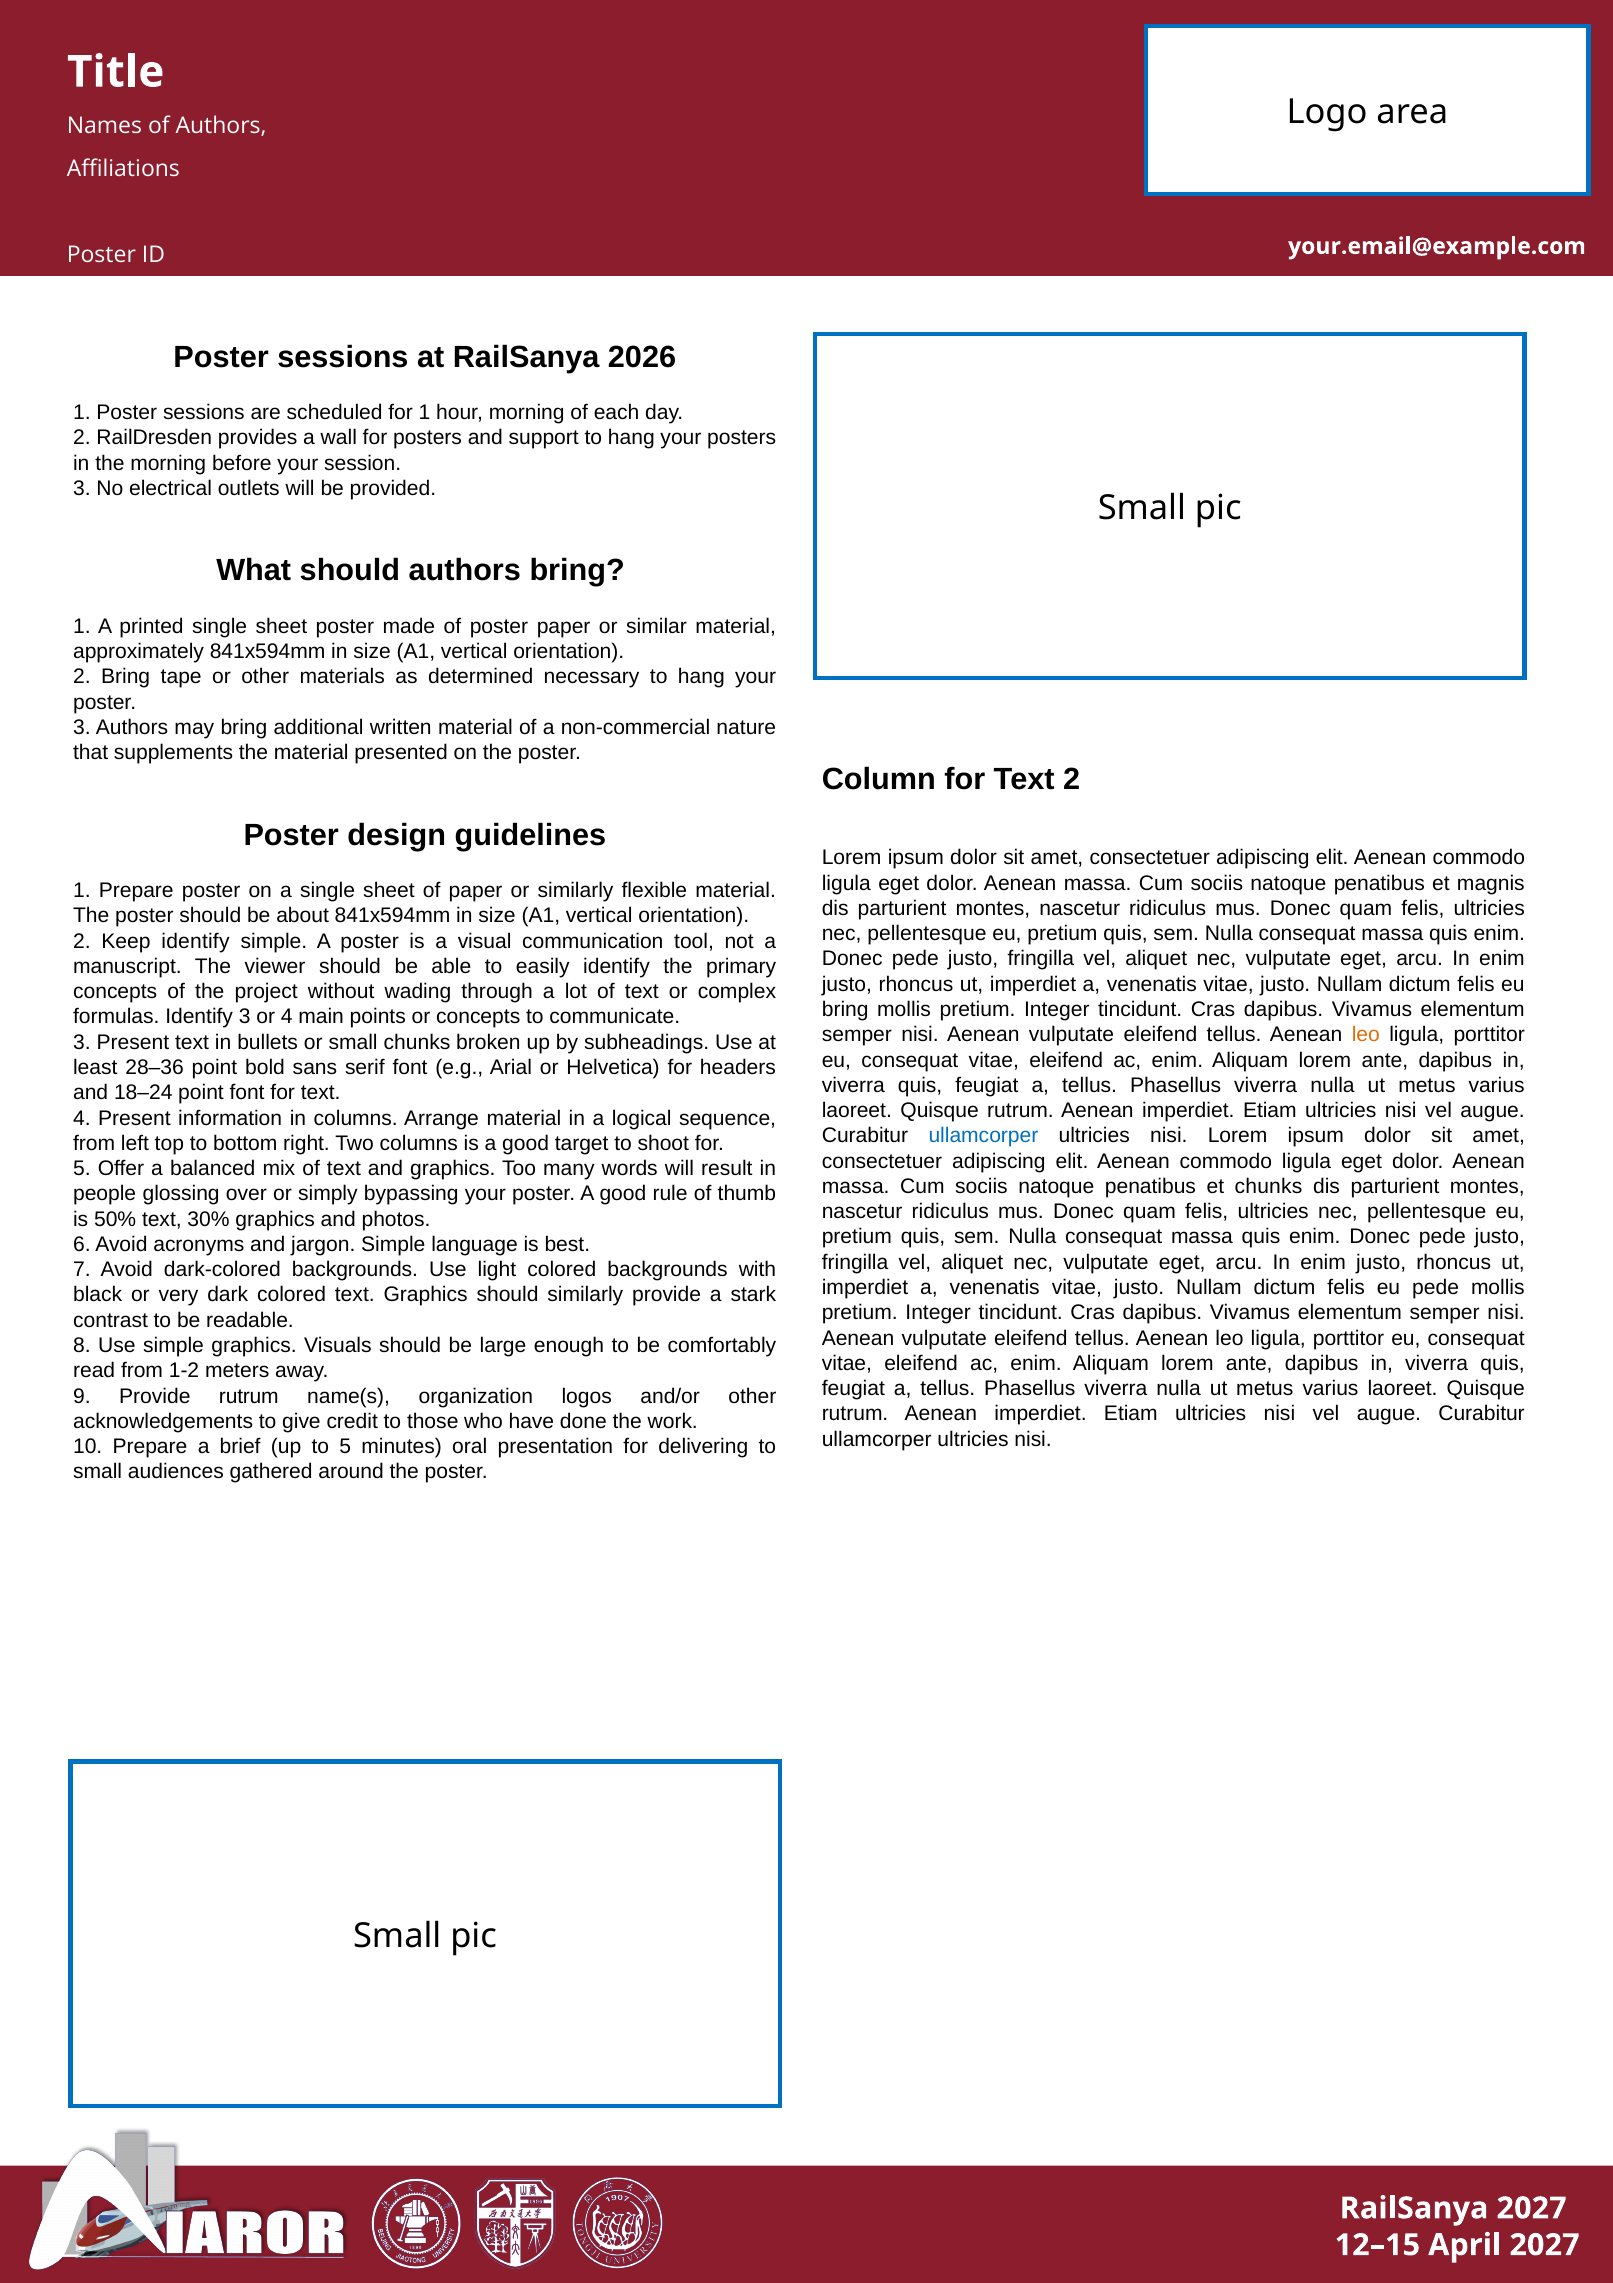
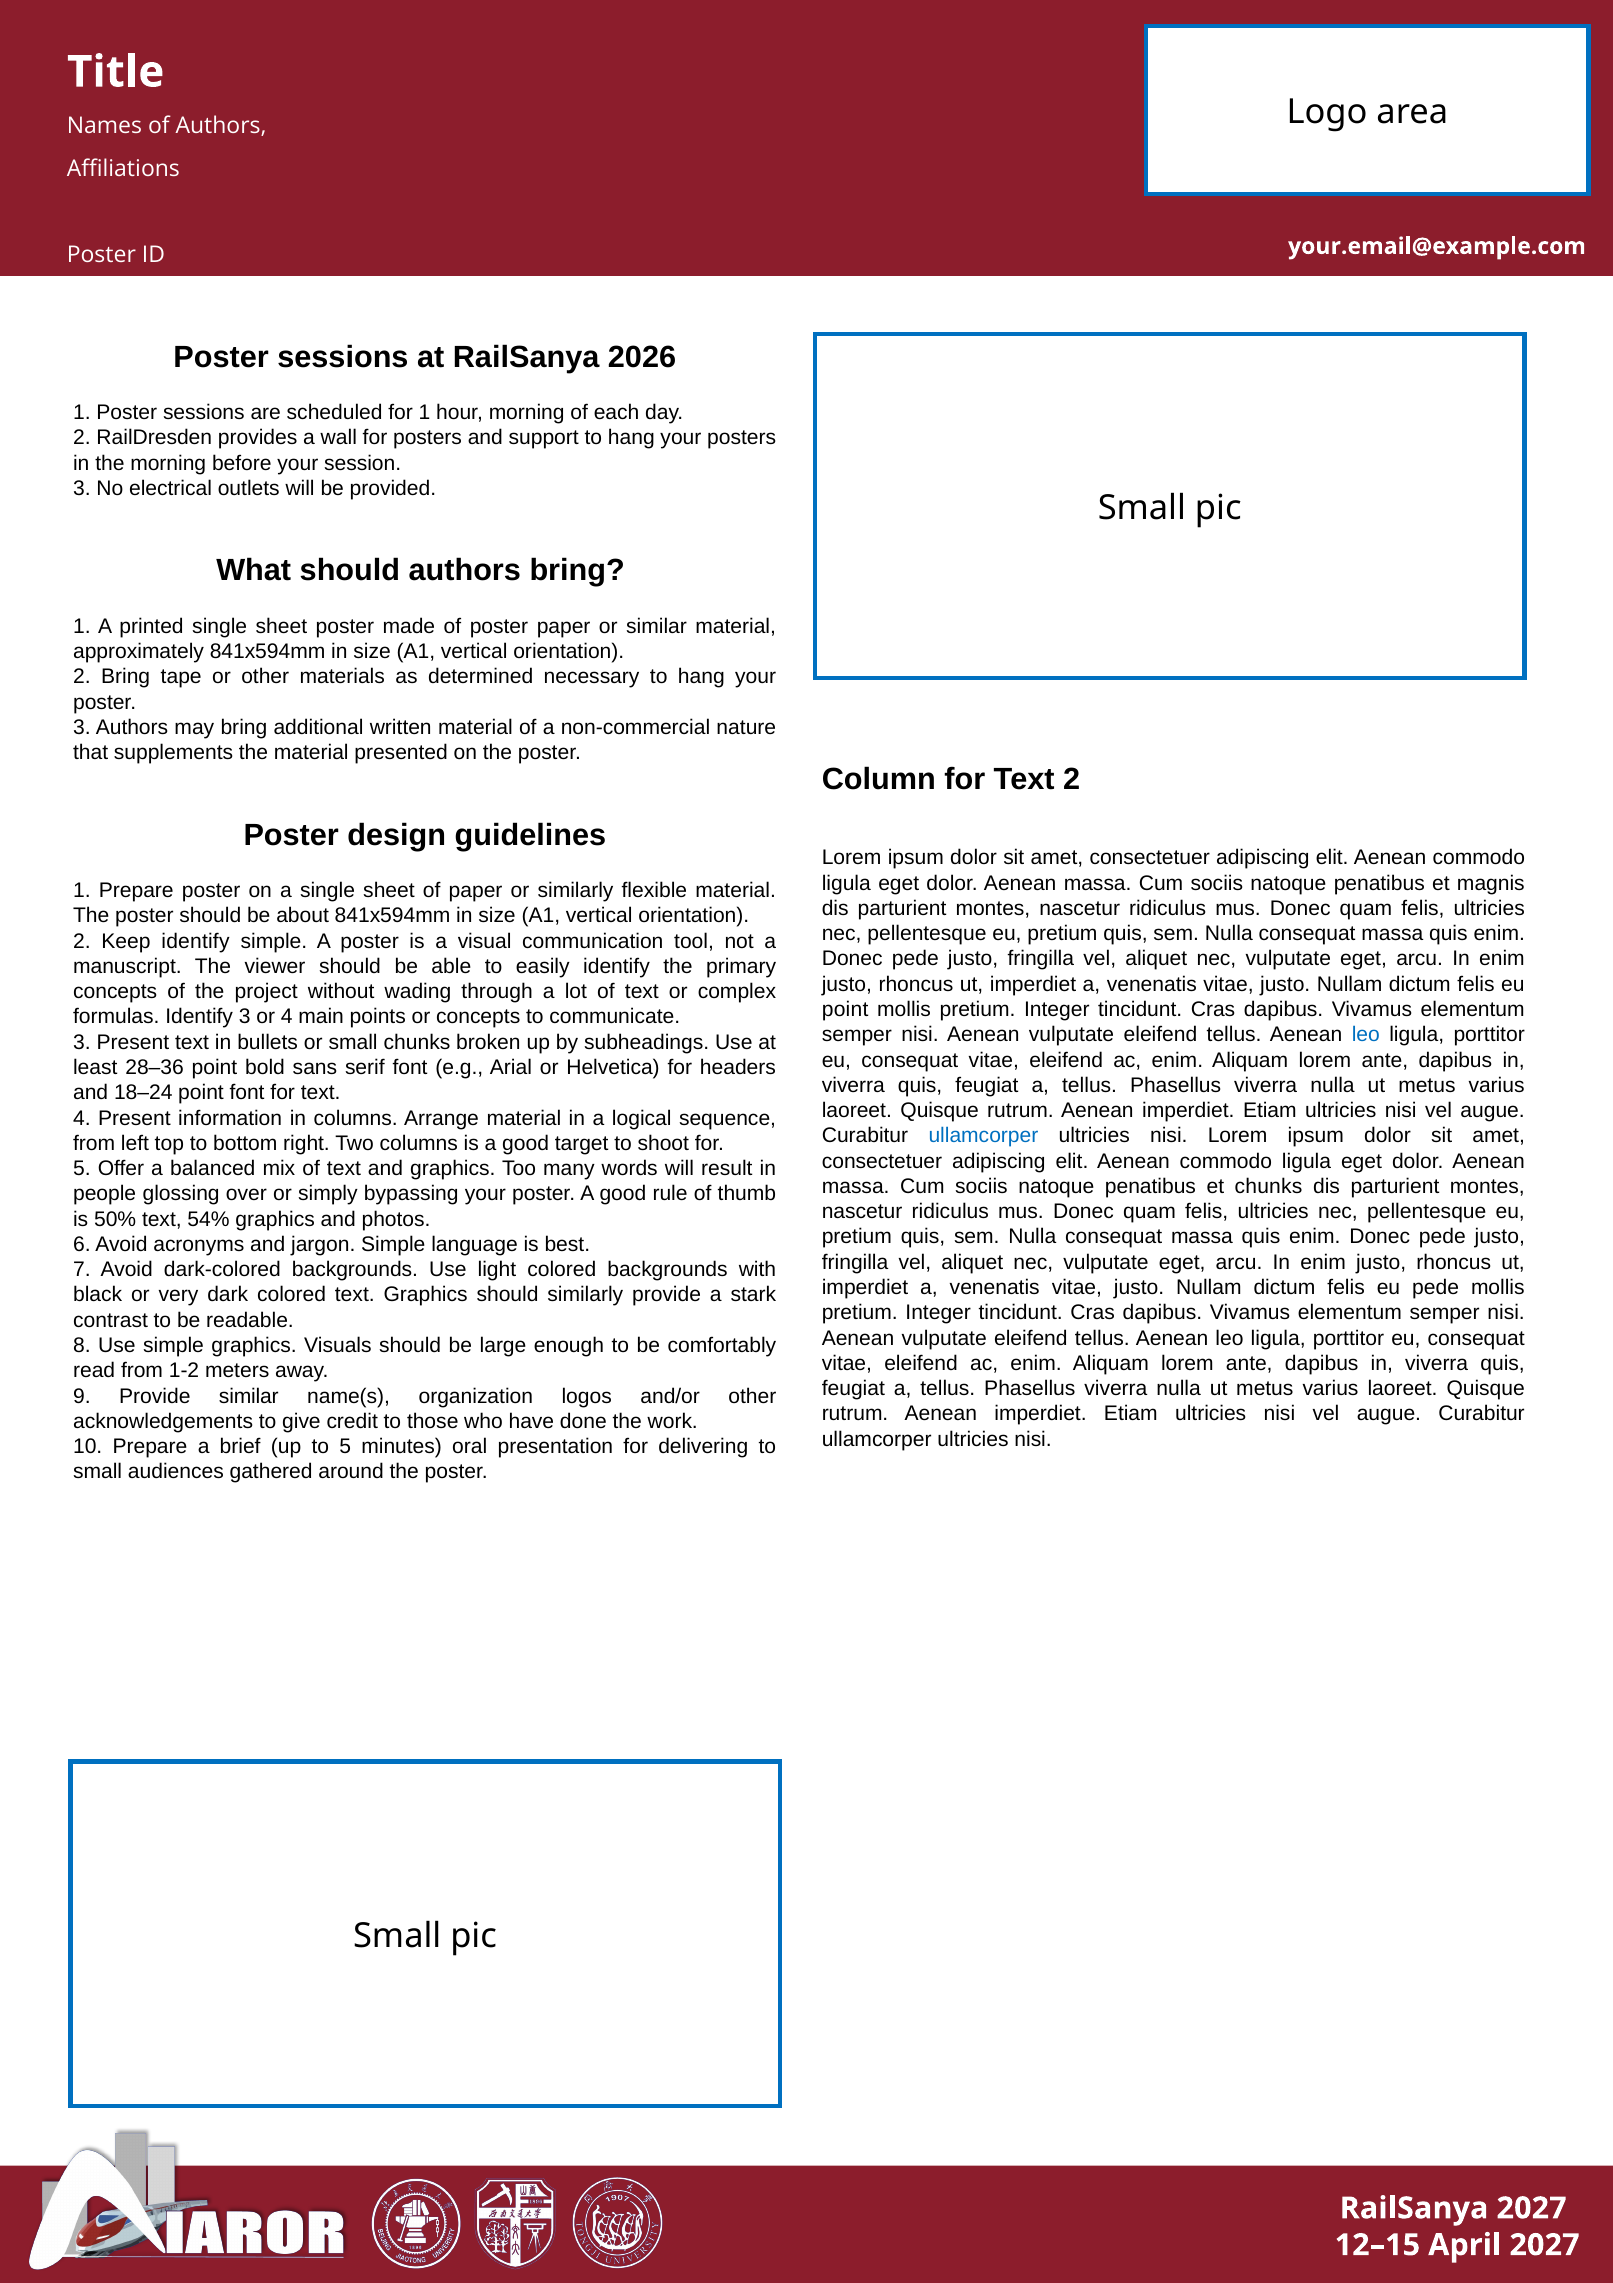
bring: bring -> point (845, 1010)
leo colour: orange -> blue (1366, 1035)
30%: 30% -> 54% (209, 1220)
Provide rutrum: rutrum -> similar (249, 1397)
